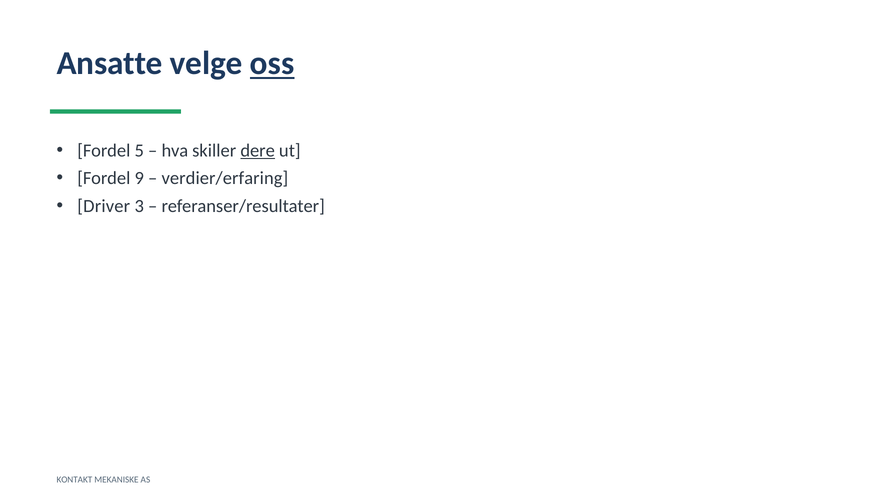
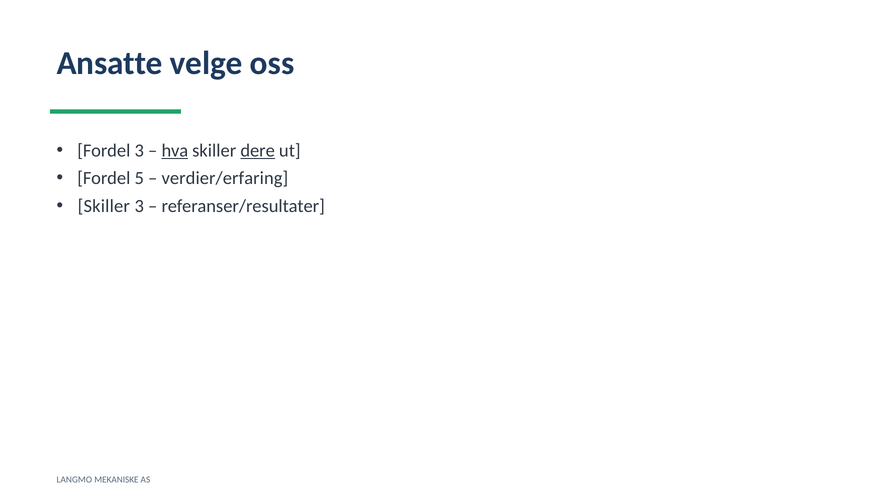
oss underline: present -> none (272, 63)
Fordel 5: 5 -> 3 (139, 150)
hva underline: none -> present (175, 150)
9: 9 -> 5 (139, 178)
Driver: Driver -> Skiller (104, 206)
KONTAKT: KONTAKT -> LANGMO (74, 479)
